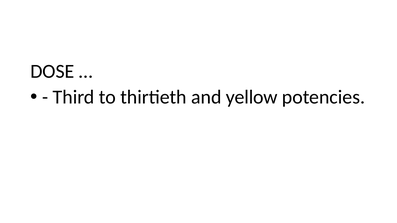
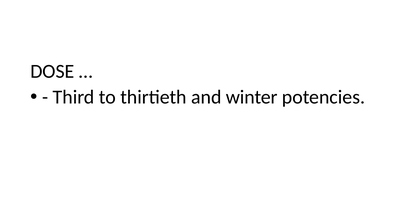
yellow: yellow -> winter (252, 97)
